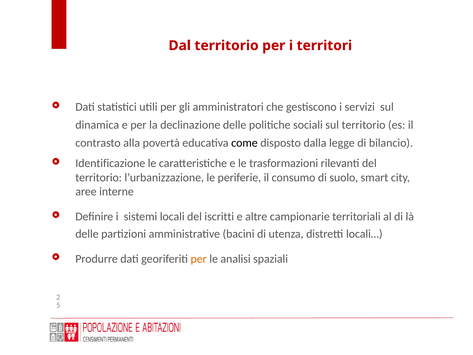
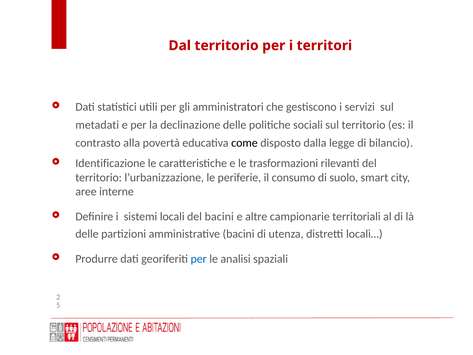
dinamica: dinamica -> metadati (97, 125)
del iscritti: iscritti -> bacini (219, 217)
per colour: orange -> blue (199, 259)
